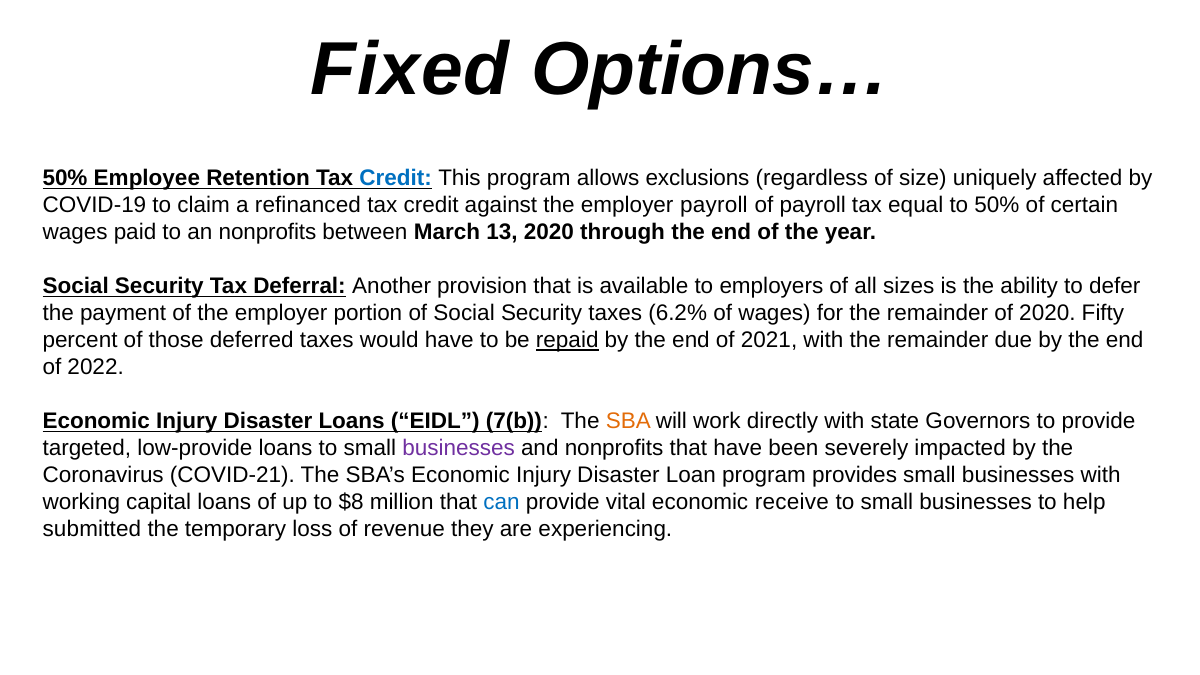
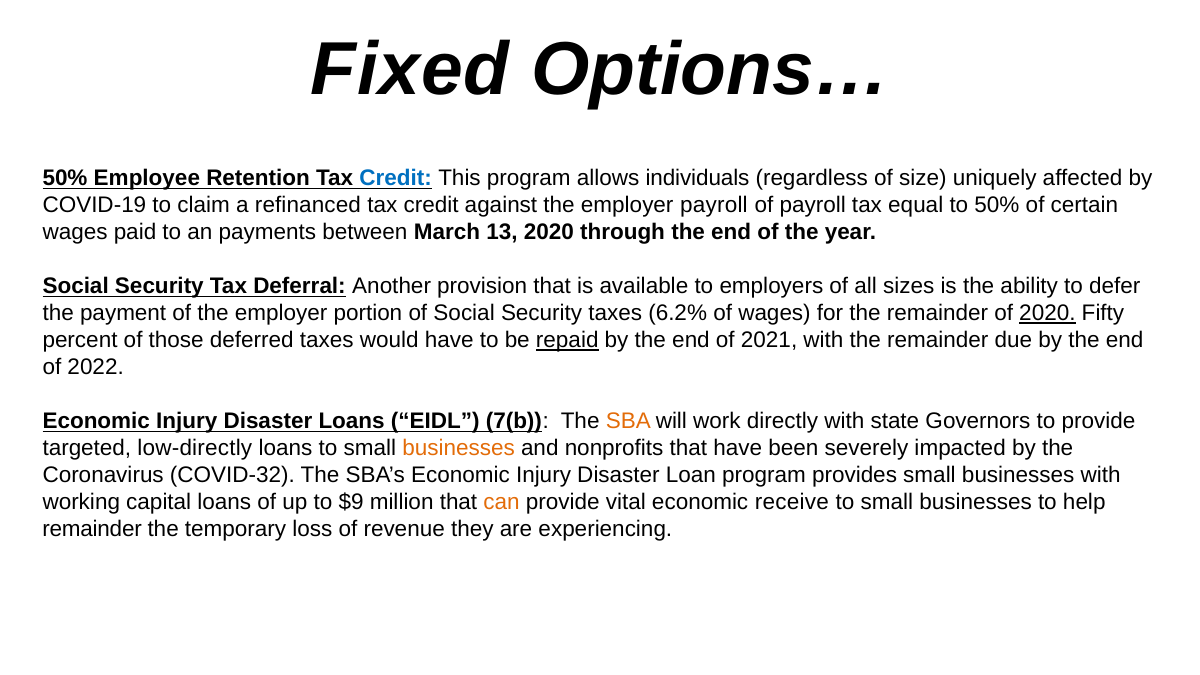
exclusions: exclusions -> individuals (698, 178)
an nonprofits: nonprofits -> payments (267, 232)
2020 underline: none -> present (1047, 313)
low-provide: low-provide -> low-directly (195, 448)
businesses colour: purple -> orange (459, 448)
COVID-21: COVID-21 -> COVID-32 (232, 475)
$8: $8 -> $9 (351, 502)
can colour: blue -> orange (502, 502)
submitted: submitted -> remainder (92, 529)
